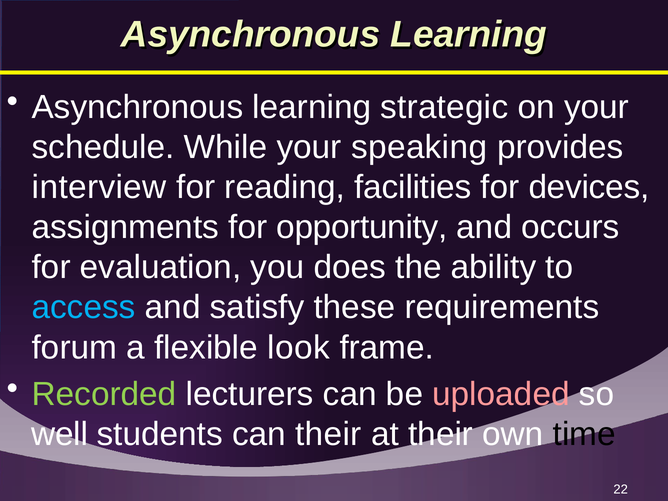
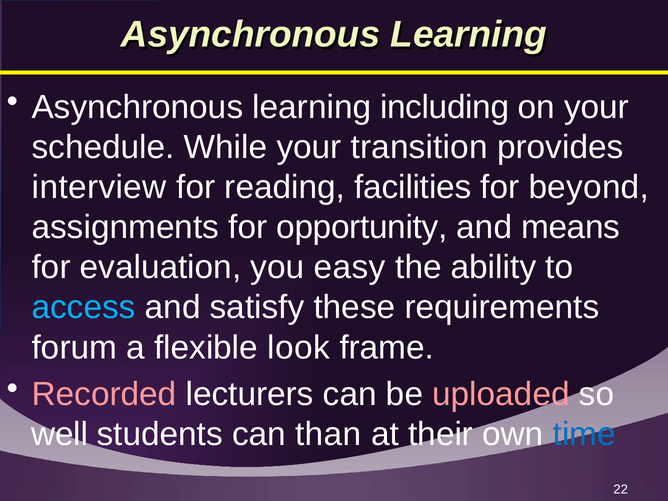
strategic: strategic -> including (445, 107)
speaking: speaking -> transition (419, 147)
devices: devices -> beyond (589, 187)
occurs: occurs -> means (571, 227)
does: does -> easy (350, 267)
Recorded colour: light green -> pink (104, 394)
can their: their -> than (328, 434)
time colour: black -> blue (584, 434)
